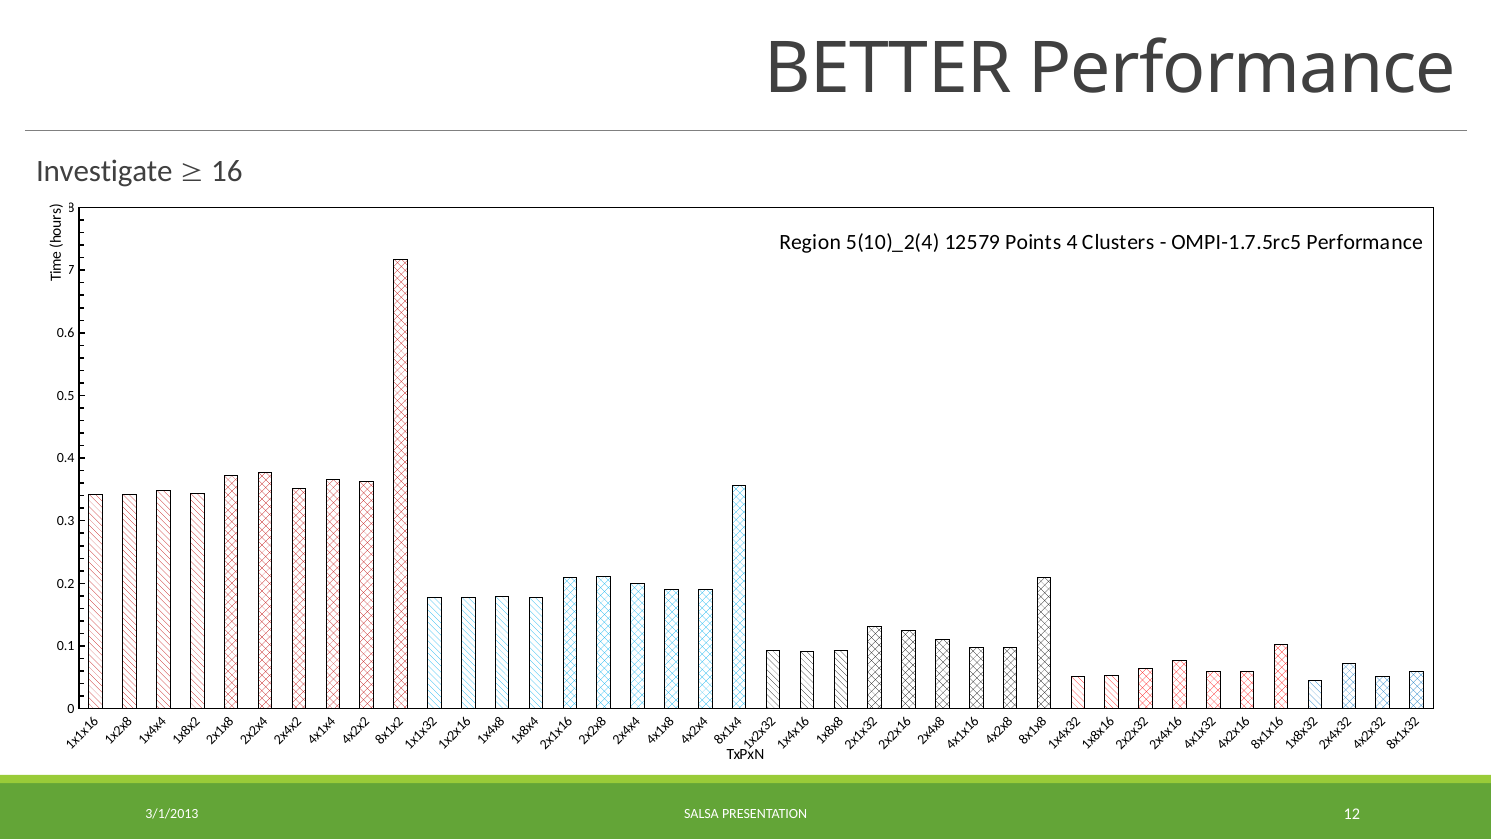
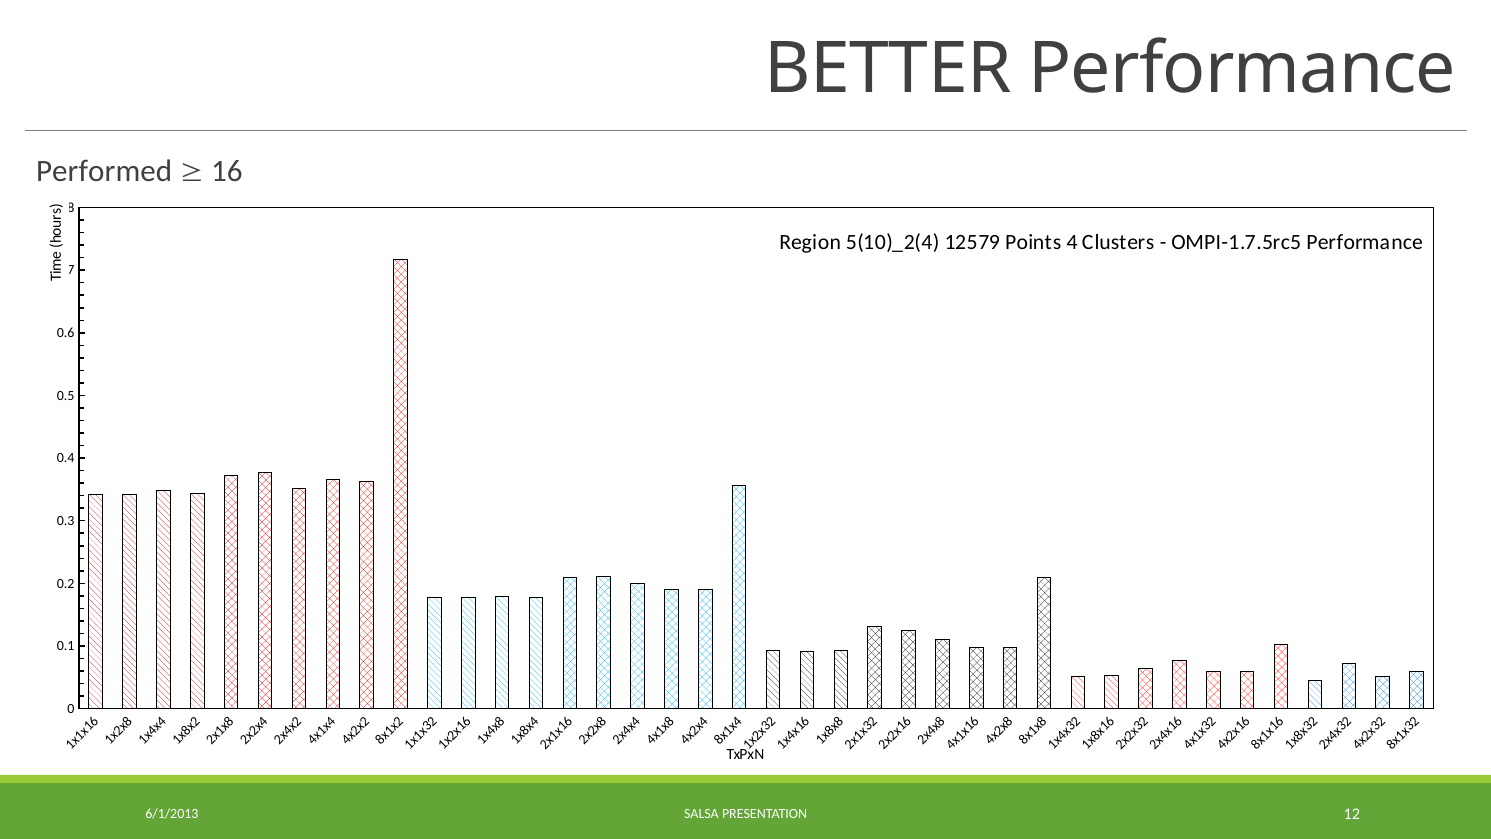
Investigate: Investigate -> Performed (104, 171)
3/1/2013: 3/1/2013 -> 6/1/2013 (172, 813)
